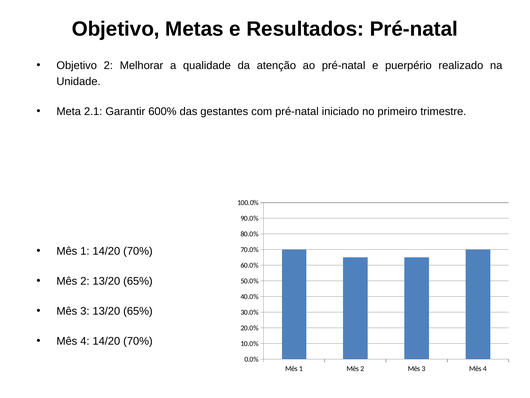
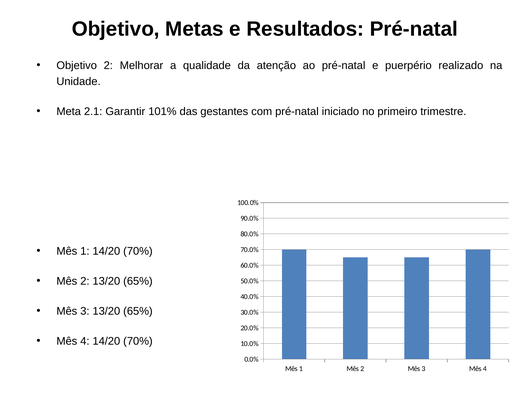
600%: 600% -> 101% (162, 111)
